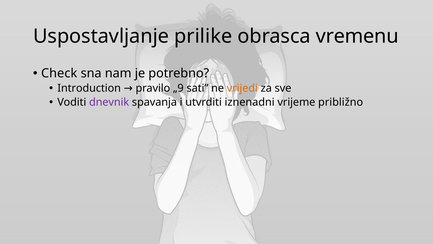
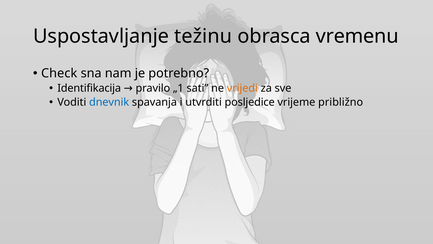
prilike: prilike -> težinu (203, 36)
Introduction: Introduction -> Identifikacija (89, 88)
„9: „9 -> „1 (178, 88)
dnevnik colour: purple -> blue (109, 102)
iznenadni: iznenadni -> posljedice (250, 102)
